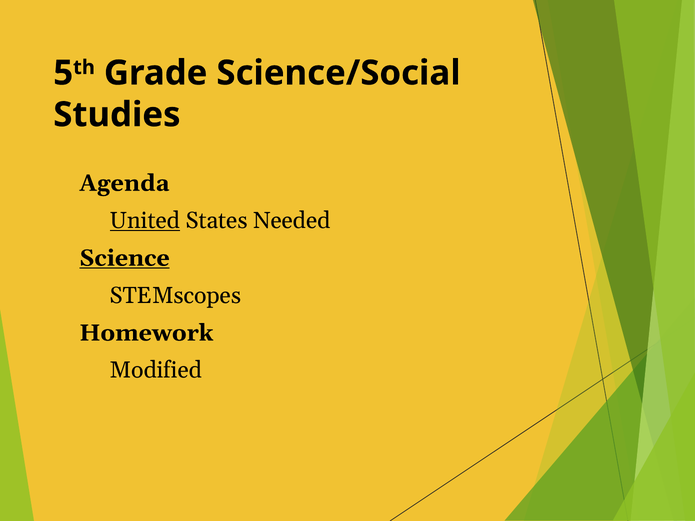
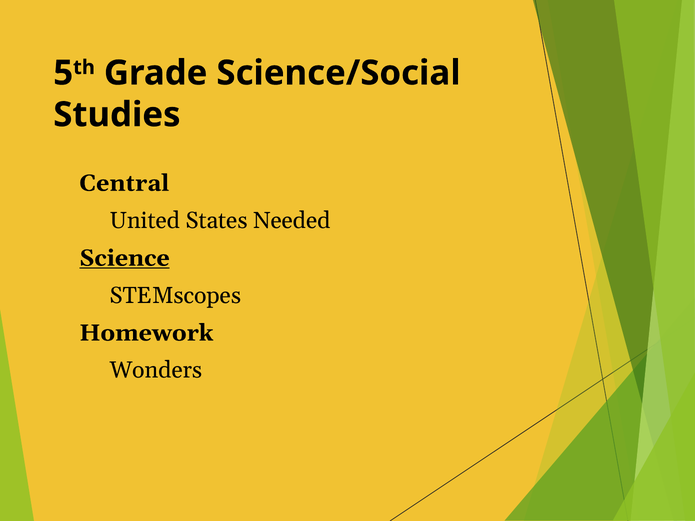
Agenda: Agenda -> Central (124, 183)
United underline: present -> none (145, 221)
Modified: Modified -> Wonders (156, 371)
